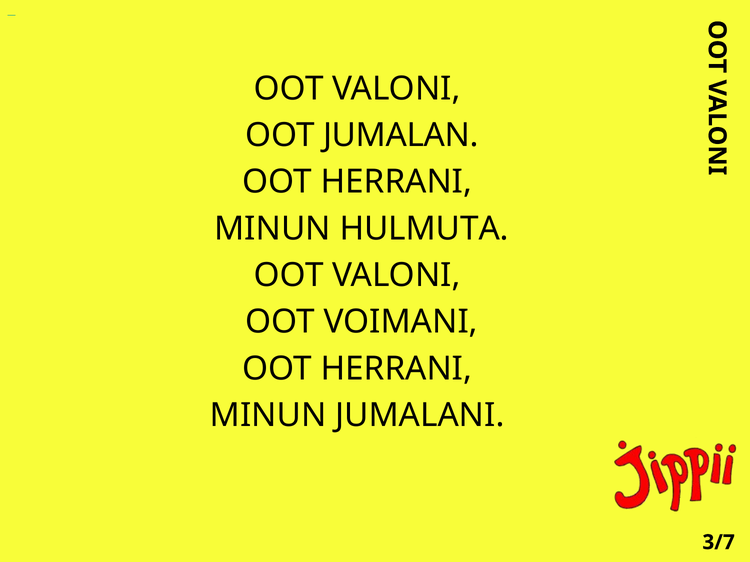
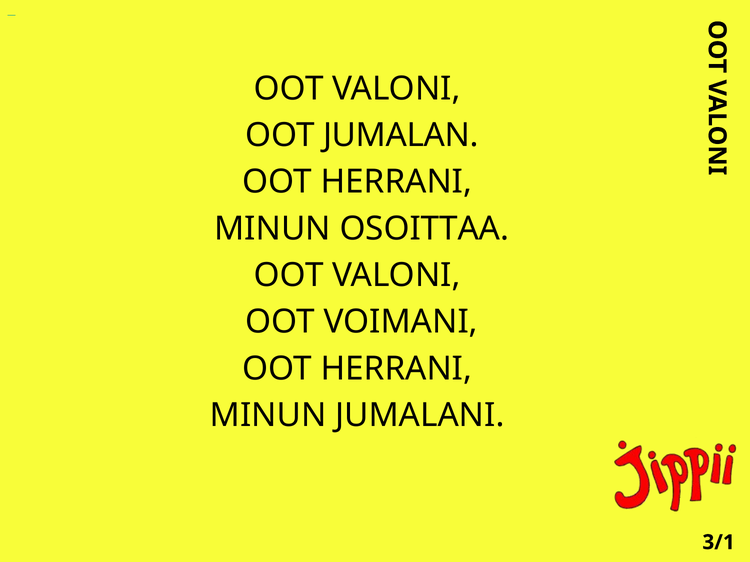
HULMUTA: HULMUTA -> OSOITTAA (424, 229)
3/7: 3/7 -> 3/1 (719, 543)
